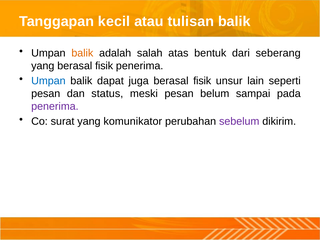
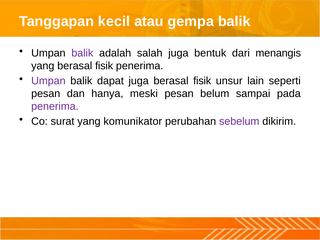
tulisan: tulisan -> gempa (191, 21)
balik colour: orange -> purple (82, 53)
salah atas: atas -> juga (178, 53)
seberang: seberang -> menangis (278, 53)
Umpan colour: blue -> purple (48, 81)
status: status -> hanya (107, 94)
